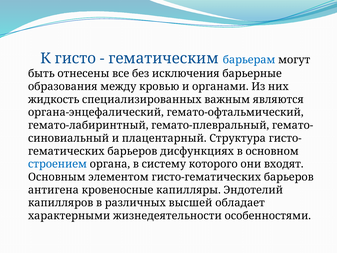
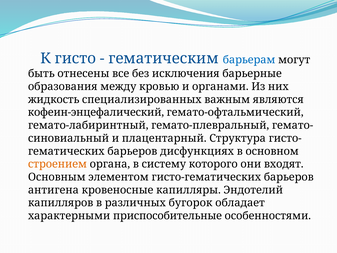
органа-энцефалический: органа-энцефалический -> кофеин-энцефалический (96, 112)
строением colour: blue -> orange (57, 164)
высшей: высшей -> бугорок (190, 203)
жизнедеятельности: жизнедеятельности -> приспособительные (167, 216)
